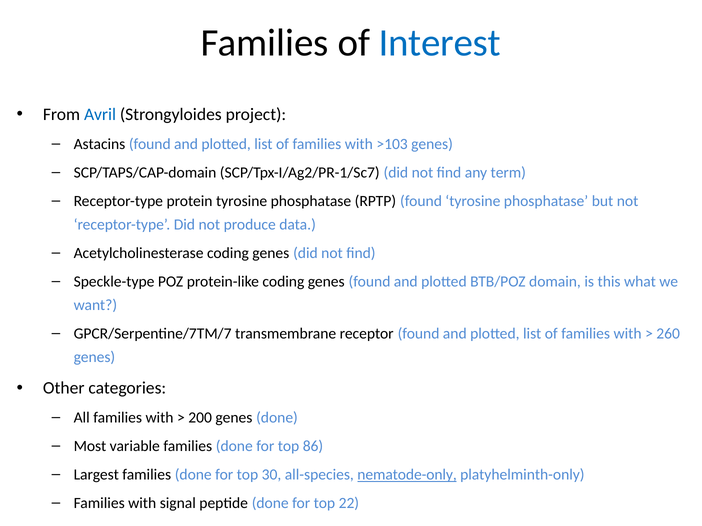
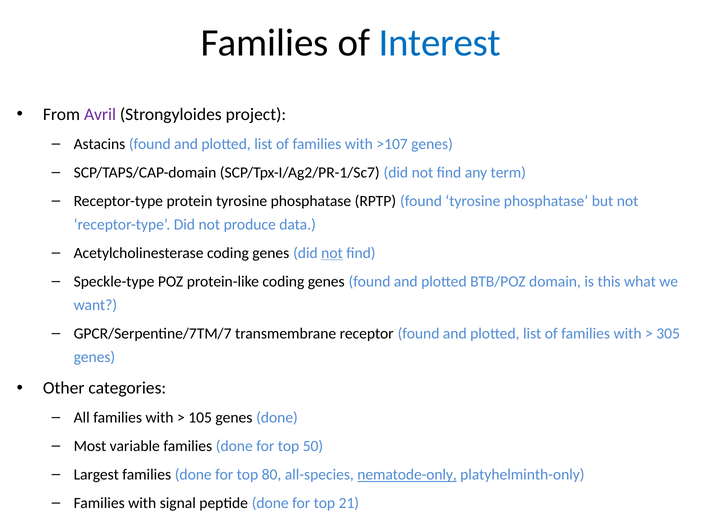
Avril colour: blue -> purple (100, 115)
>103: >103 -> >107 (392, 144)
not underline: none -> present (332, 253)
260: 260 -> 305 (668, 334)
200: 200 -> 105 (200, 418)
86: 86 -> 50 (313, 447)
30: 30 -> 80 (271, 475)
22: 22 -> 21 (349, 504)
